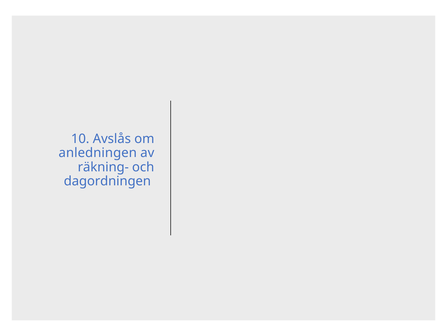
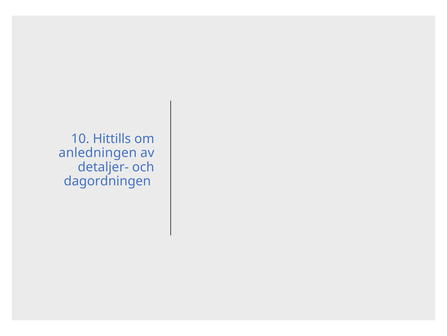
Avslås: Avslås -> Hittills (112, 139)
räkning-: räkning- -> detaljer- (103, 167)
